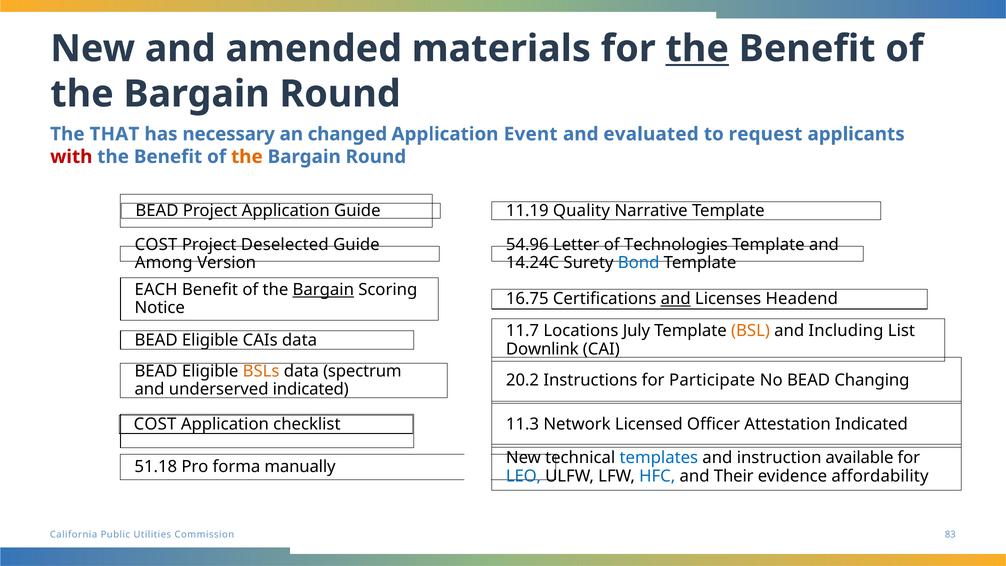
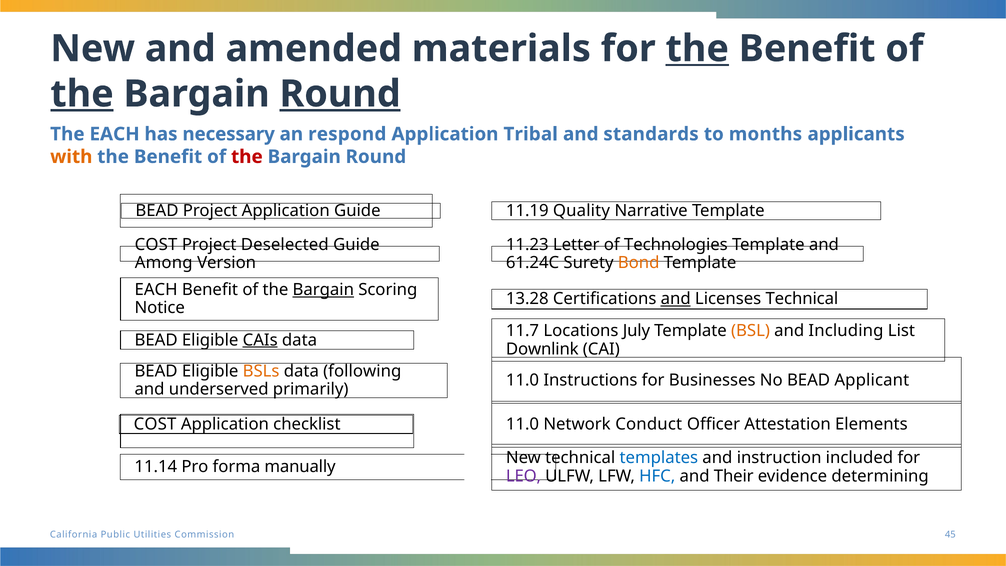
the underline: none -> present (82, 94)
Round underline: none -> present (340, 94)
The THAT: THAT -> EACH (115, 134)
changed: changed -> respond (347, 134)
Event: Event -> Tribal (531, 134)
evaluated: evaluated -> standards (651, 134)
request: request -> months (766, 134)
with colour: red -> orange (71, 157)
the colour: orange -> red (247, 157)
54.96: 54.96 -> 11.23 (527, 245)
14.24C: 14.24C -> 61.24C (533, 263)
Bond colour: blue -> orange (639, 263)
16.75: 16.75 -> 13.28 (527, 299)
Licenses Headend: Headend -> Technical (802, 299)
CAIs underline: none -> present (260, 340)
spectrum: spectrum -> following (362, 371)
20.2: 20.2 -> 11.0 (523, 380)
Participate: Participate -> Businesses (712, 380)
Changing: Changing -> Applicant (872, 380)
underserved indicated: indicated -> primarily (311, 389)
checklist 11.3: 11.3 -> 11.0 (523, 424)
Licensed: Licensed -> Conduct (649, 424)
Attestation Indicated: Indicated -> Elements (871, 424)
available: available -> included (859, 458)
51.18: 51.18 -> 11.14 (156, 467)
LEO colour: blue -> purple (523, 476)
affordability: affordability -> determining (880, 476)
83: 83 -> 45 (950, 534)
